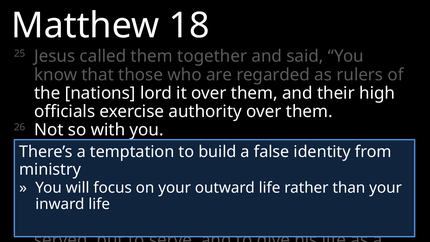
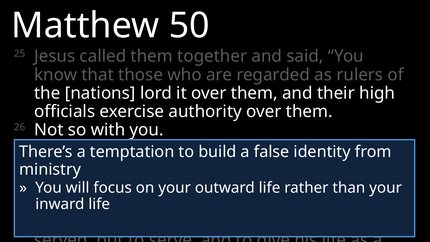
18: 18 -> 50 (189, 26)
